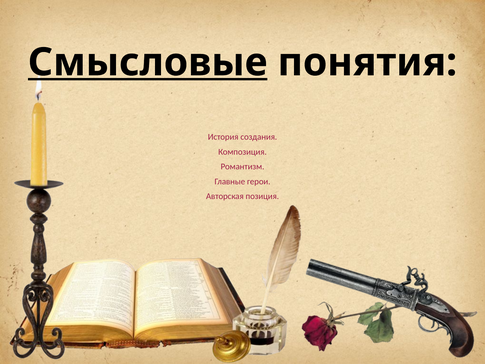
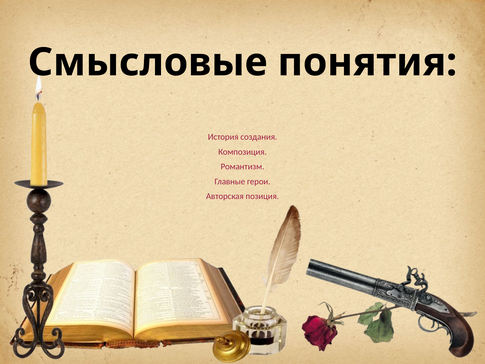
Смысловые underline: present -> none (148, 62)
